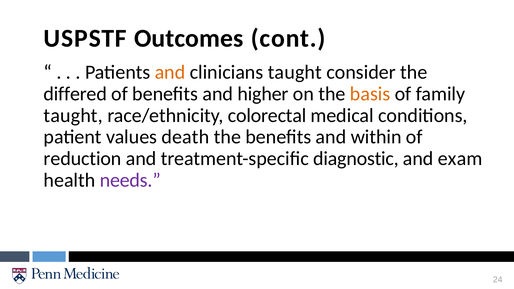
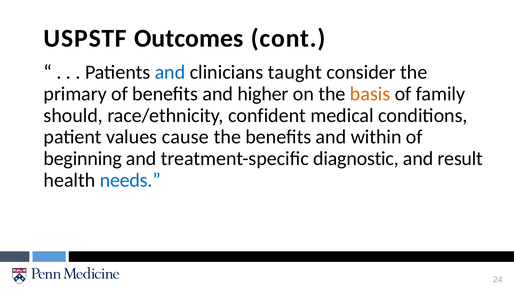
and colour: orange -> blue (170, 72)
differed: differed -> primary (75, 94)
taught: taught -> should (73, 116)
colorectal: colorectal -> confident (267, 116)
death: death -> cause (185, 137)
reduction: reduction -> beginning (83, 159)
exam: exam -> result (460, 159)
needs colour: purple -> blue (130, 180)
